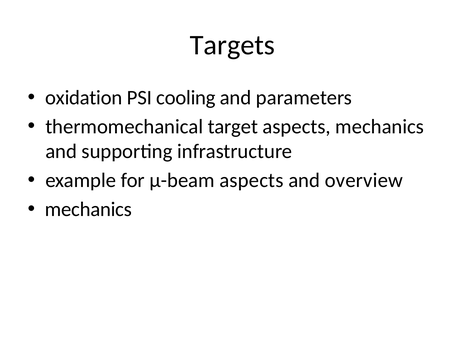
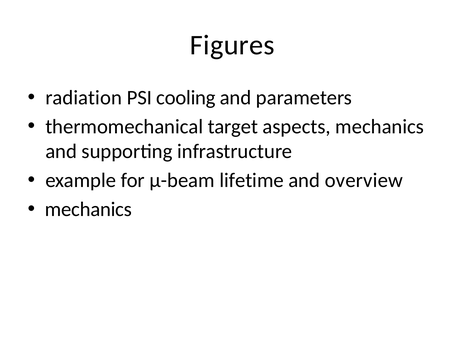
Targets: Targets -> Figures (232, 45)
oxidation: oxidation -> radiation (84, 98)
μ-beam aspects: aspects -> lifetime (252, 180)
